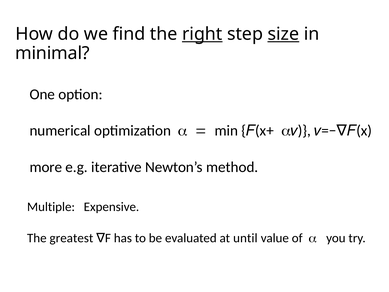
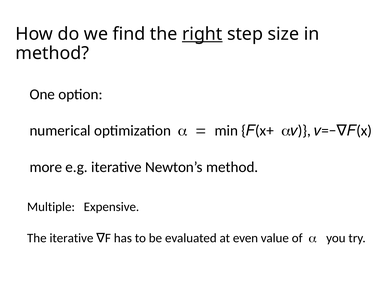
size underline: present -> none (283, 34)
minimal: minimal -> method (52, 53)
The greatest: greatest -> iterative (71, 238)
until: until -> even (245, 238)
